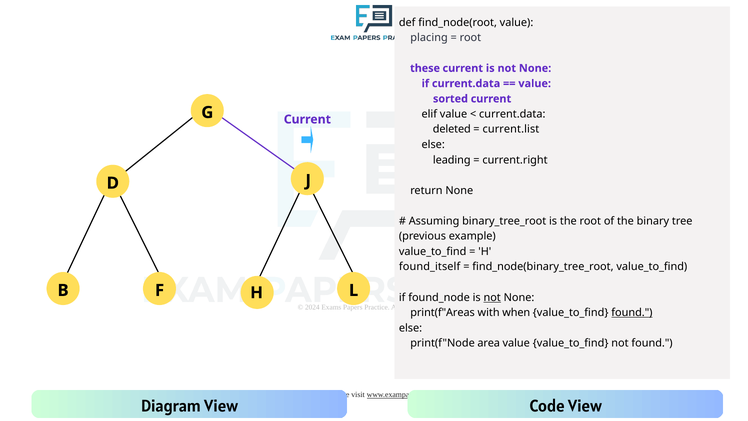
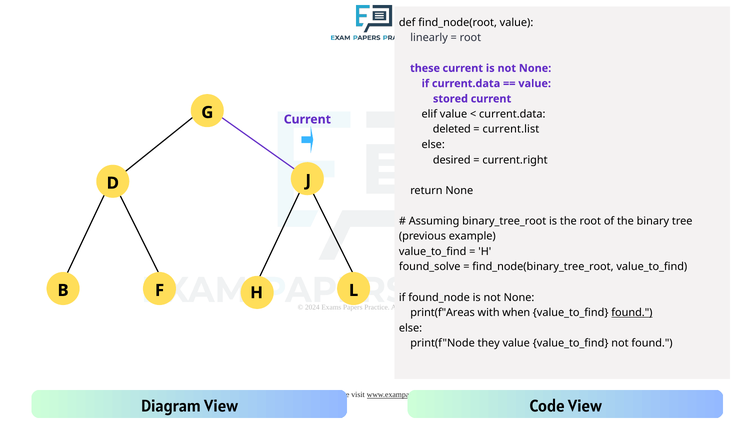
placing: placing -> linearly (429, 38)
sorted: sorted -> stored (450, 99)
leading: leading -> desired (452, 160)
found_itself: found_itself -> found_solve (430, 267)
not underline: present -> none (492, 297)
area: area -> they (489, 343)
